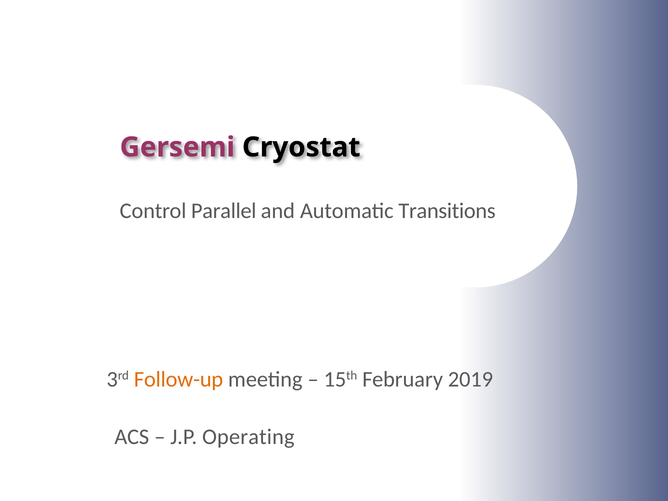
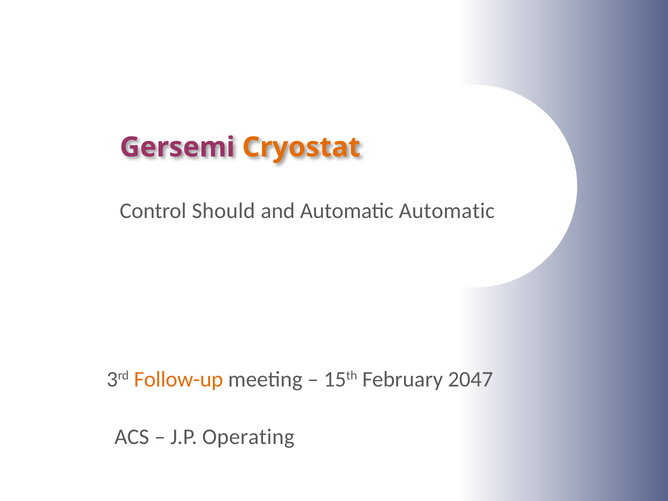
Cryostat colour: black -> orange (301, 147)
Parallel: Parallel -> Should (224, 211)
Automatic Transitions: Transitions -> Automatic (447, 211)
2019: 2019 -> 2047 (470, 379)
